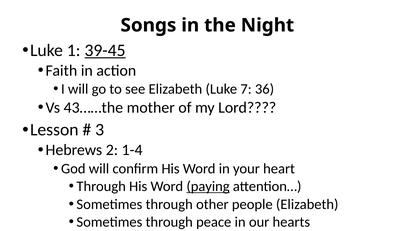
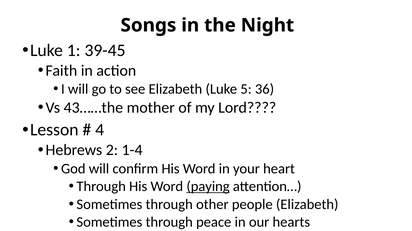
39-45 underline: present -> none (105, 51)
7: 7 -> 5 (246, 89)
3: 3 -> 4 (100, 130)
